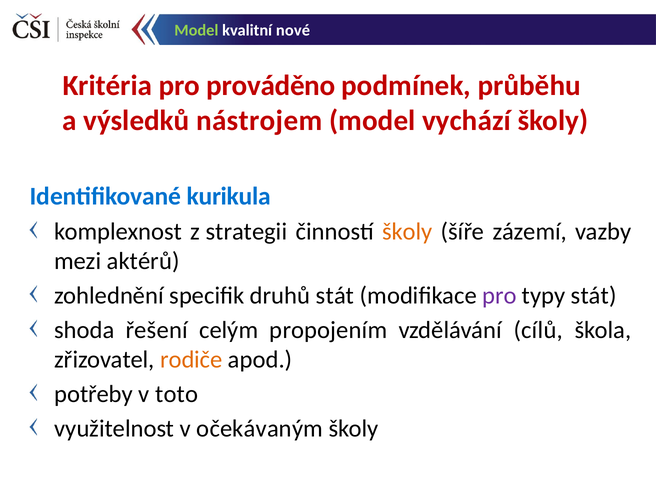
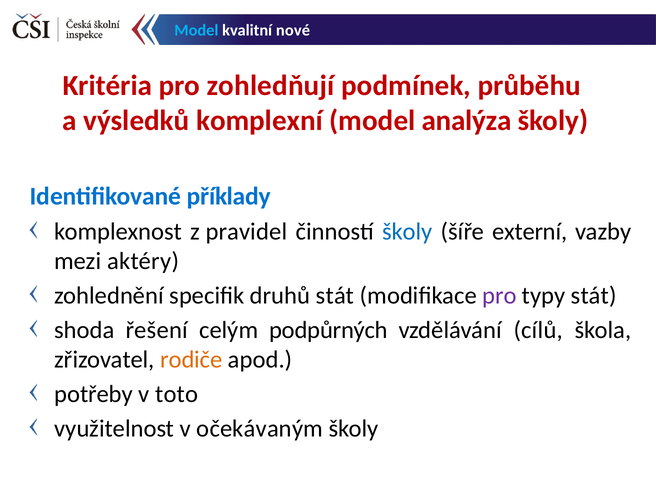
Model colour: light green -> light blue (196, 30)
prováděno: prováděno -> zohledňují (271, 86)
nástrojem: nástrojem -> komplexní (259, 121)
vychází: vychází -> analýza (467, 121)
kurikula: kurikula -> příklady (229, 197)
strategii: strategii -> pravidel (246, 232)
školy colour: orange -> blue (407, 232)
zázemí: zázemí -> externí (530, 232)
aktérů: aktérů -> aktéry (143, 261)
propojením: propojením -> podpůrných (328, 330)
